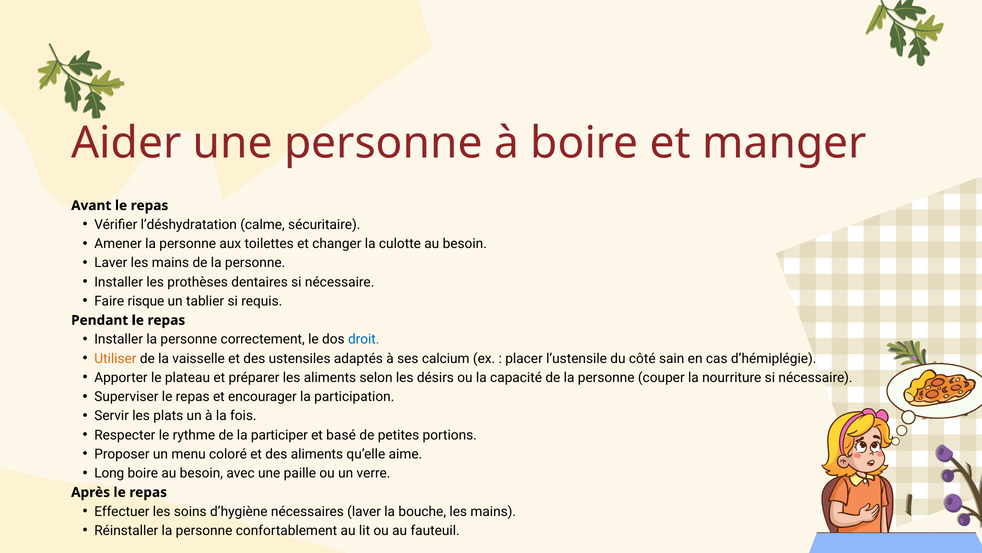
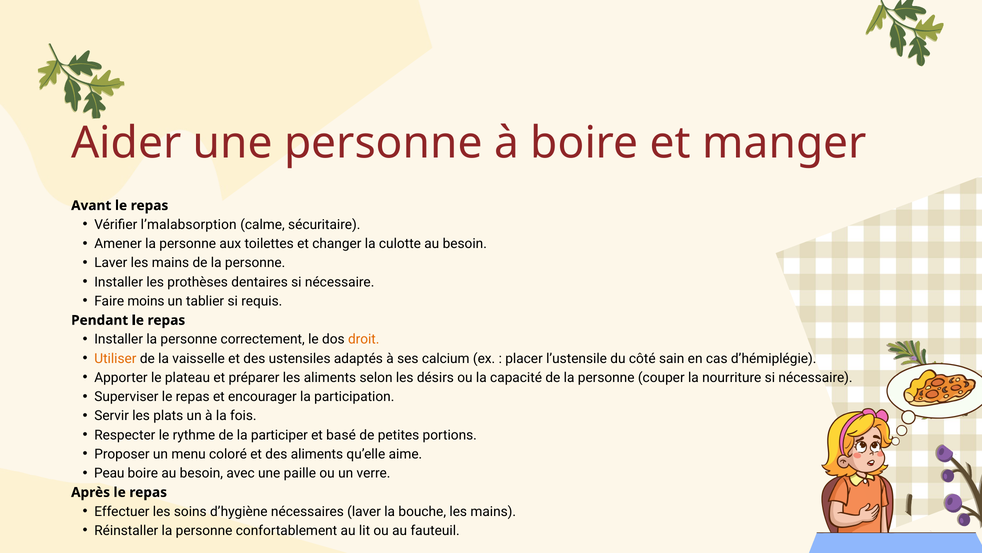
l’déshydratation: l’déshydratation -> l’malabsorption (189, 224)
risque: risque -> moins (146, 301)
droit colour: blue -> orange (364, 339)
Long: Long -> Peau (109, 473)
